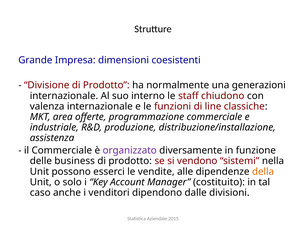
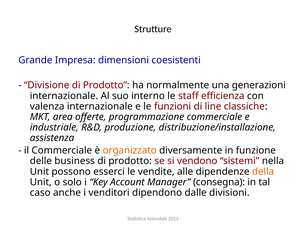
chiudono: chiudono -> efficienza (223, 96)
organizzato colour: purple -> orange (130, 151)
costituito: costituito -> consegna (219, 182)
